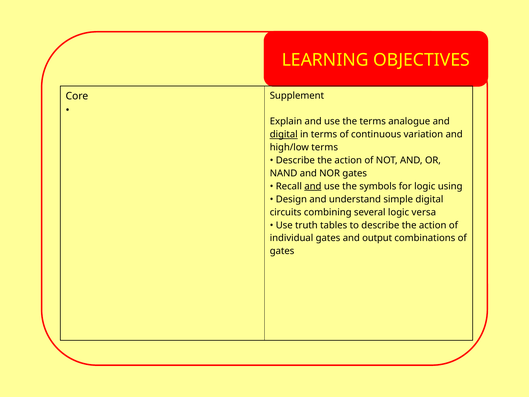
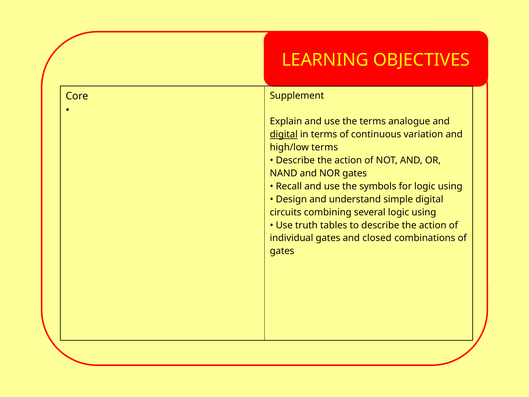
and underline: present -> none (313, 186)
several logic versa: versa -> using (424, 212)
output: output -> closed (377, 238)
